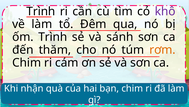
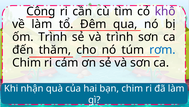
Trình: Trình -> Công (41, 11)
và sánh: sánh -> trình (120, 37)
rơm colour: orange -> blue (162, 50)
